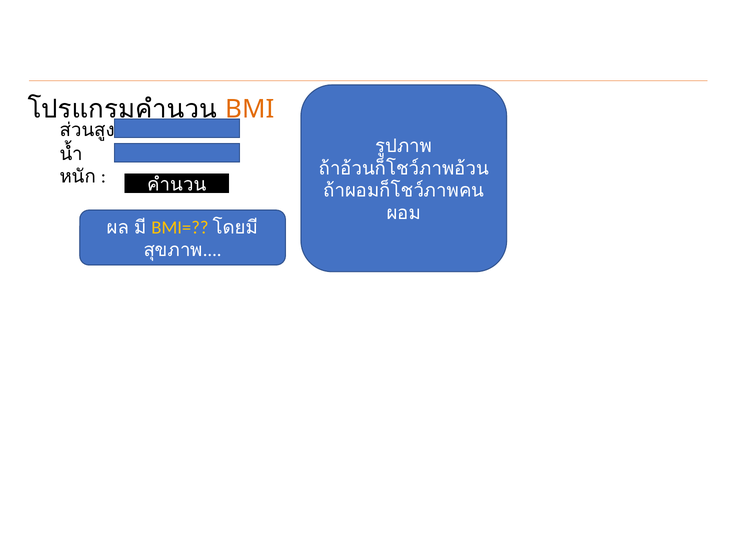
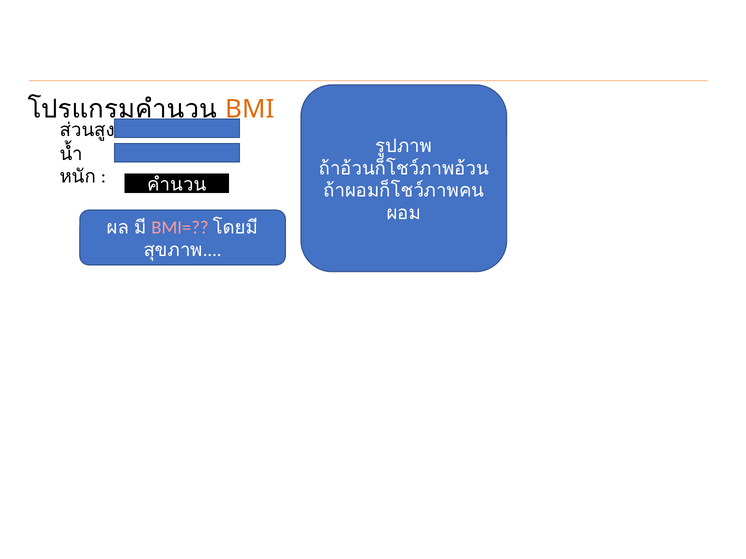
BMI= colour: yellow -> pink (180, 228)
